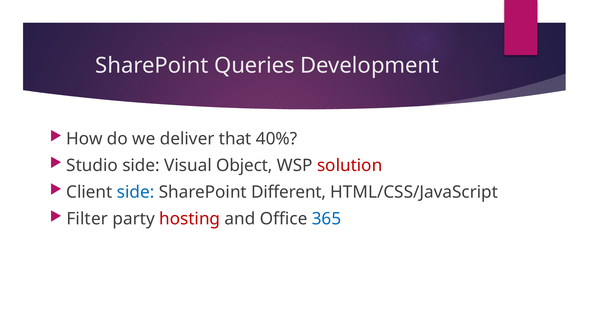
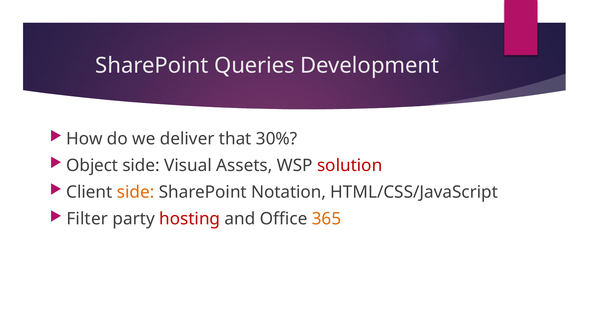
40%: 40% -> 30% (277, 139)
Studio: Studio -> Object (92, 166)
Object: Object -> Assets (244, 166)
side colour: blue -> orange (136, 192)
Different: Different -> Notation (289, 192)
365 colour: blue -> orange (327, 219)
